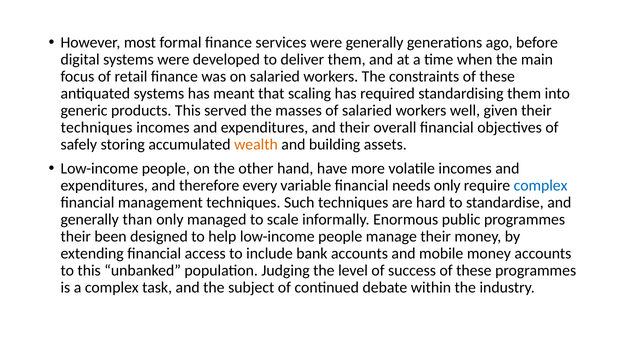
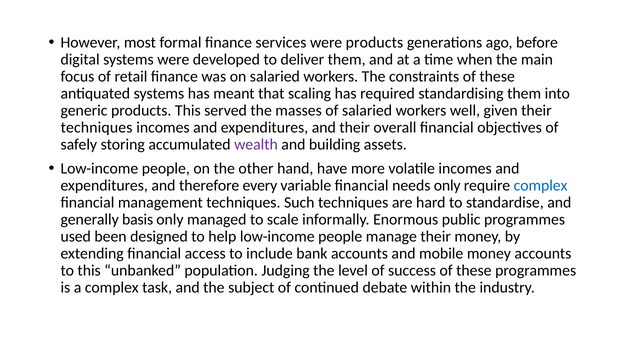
were generally: generally -> products (374, 43)
wealth colour: orange -> purple (256, 145)
than: than -> basis (138, 219)
their: their -> used (76, 236)
